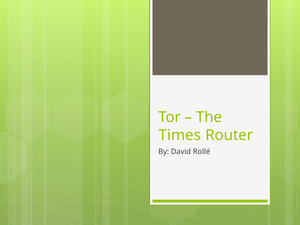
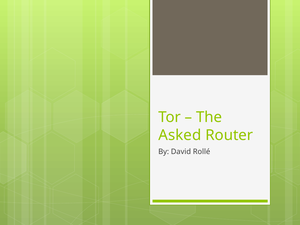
Times: Times -> Asked (180, 135)
